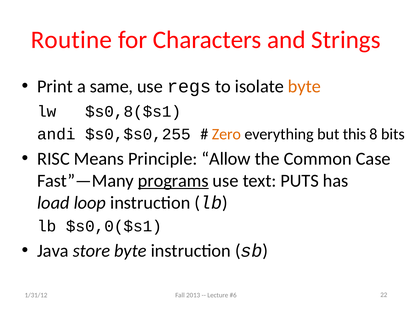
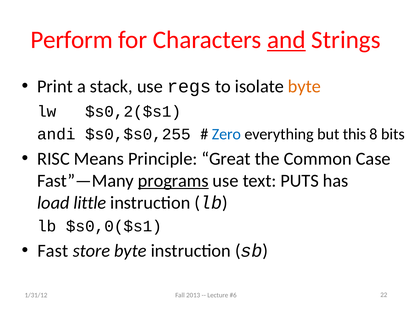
Routine: Routine -> Perform (72, 40)
and underline: none -> present (286, 40)
same: same -> stack (111, 86)
$s0,8($s1: $s0,8($s1 -> $s0,2($s1 (133, 112)
Zero colour: orange -> blue (226, 134)
Allow: Allow -> Great (226, 159)
loop: loop -> little (90, 203)
Java: Java -> Fast (53, 251)
